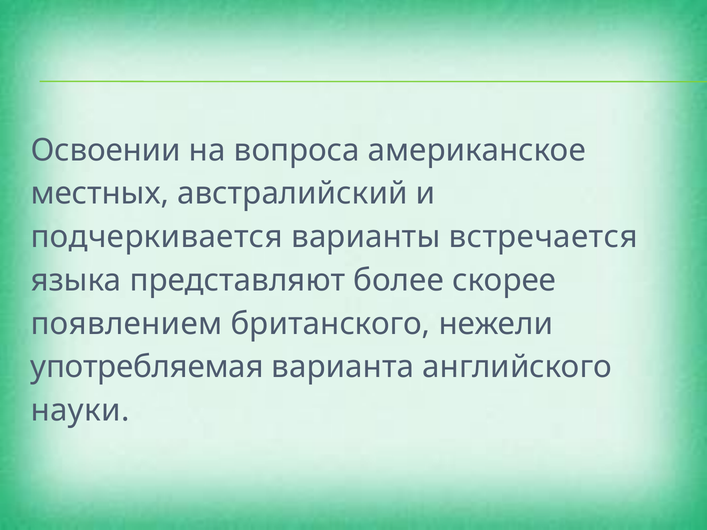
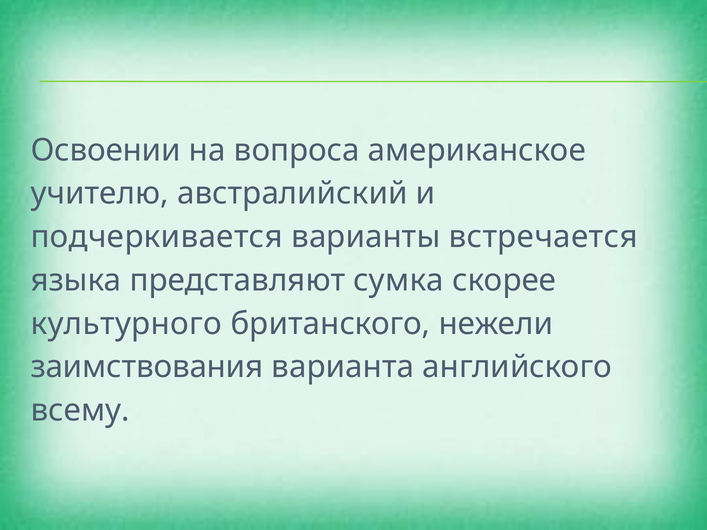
местных: местных -> учителю (100, 194)
более: более -> сумка (399, 280)
появлением: появлением -> культурного (126, 324)
употребляемая: употребляемая -> заимствования (147, 367)
науки: науки -> всему (80, 411)
